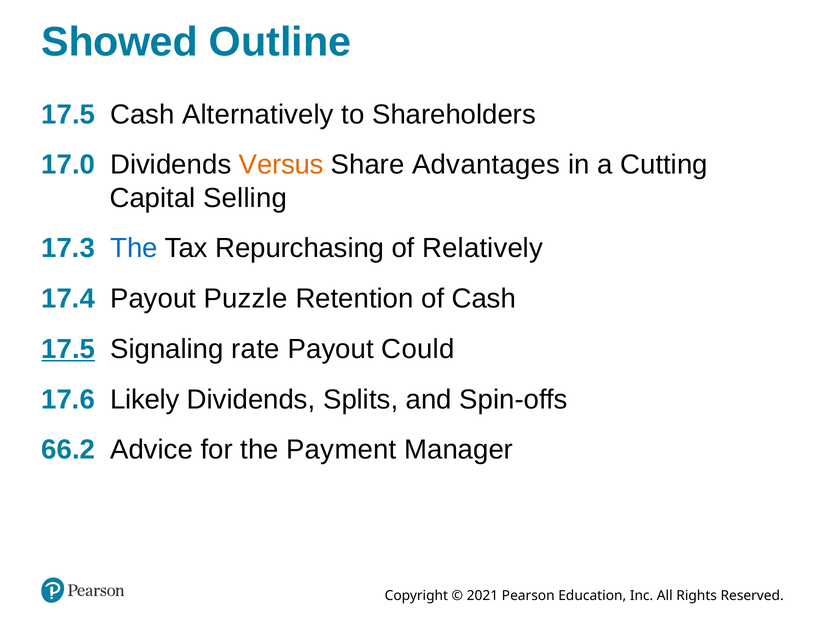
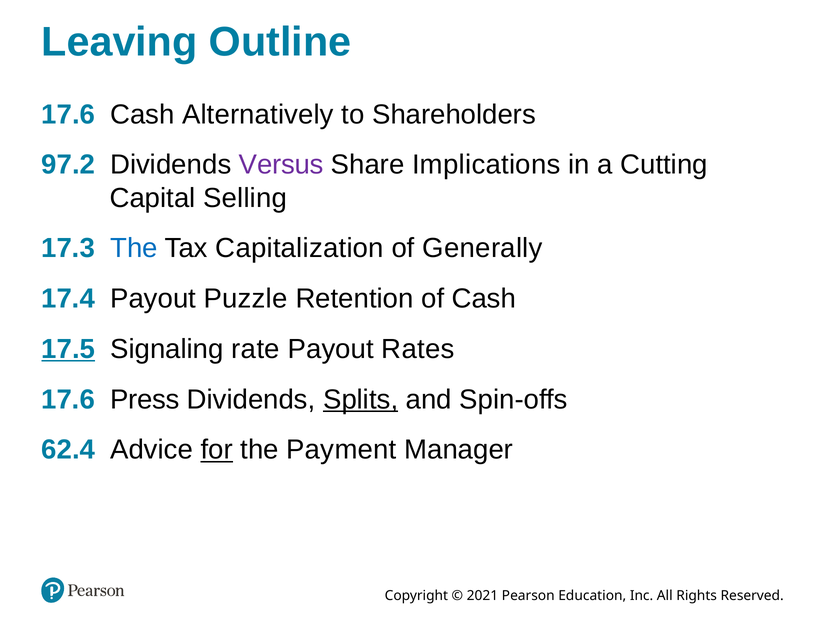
Showed: Showed -> Leaving (119, 42)
17.5: 17.5 -> 17.6 (68, 114)
17.0: 17.0 -> 97.2 (68, 165)
Versus colour: orange -> purple (281, 165)
Advantages: Advantages -> Implications (486, 165)
Repurchasing: Repurchasing -> Capitalization (300, 248)
Relatively: Relatively -> Generally (483, 248)
Could: Could -> Rates (418, 349)
Likely: Likely -> Press (145, 399)
Splits underline: none -> present (361, 399)
66.2: 66.2 -> 62.4 (68, 449)
for underline: none -> present (217, 449)
